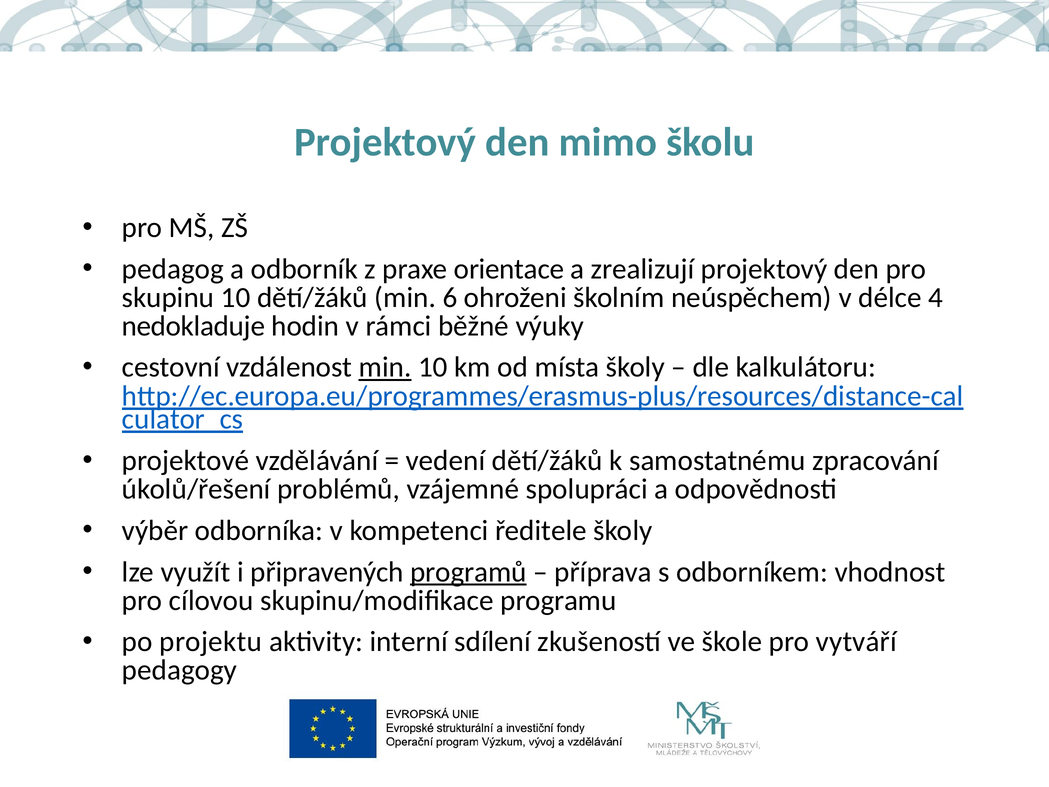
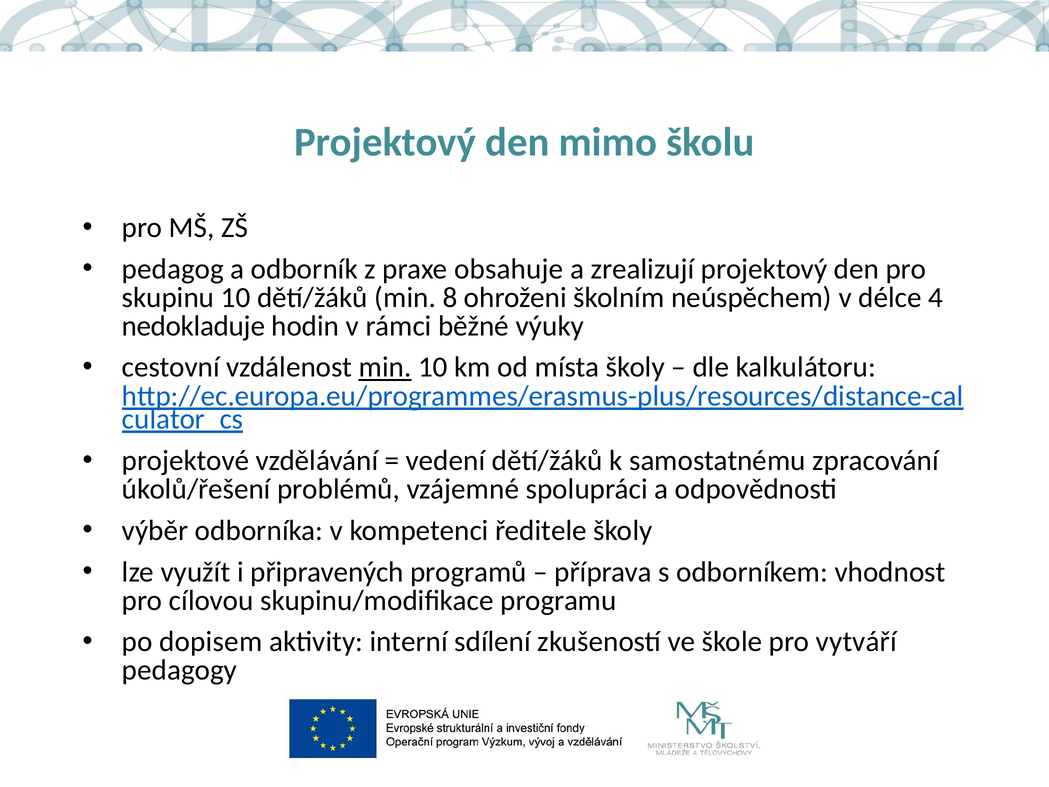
orientace: orientace -> obsahuje (509, 269)
6: 6 -> 8 (450, 297)
programů underline: present -> none (468, 572)
projektu: projektu -> dopisem (211, 642)
